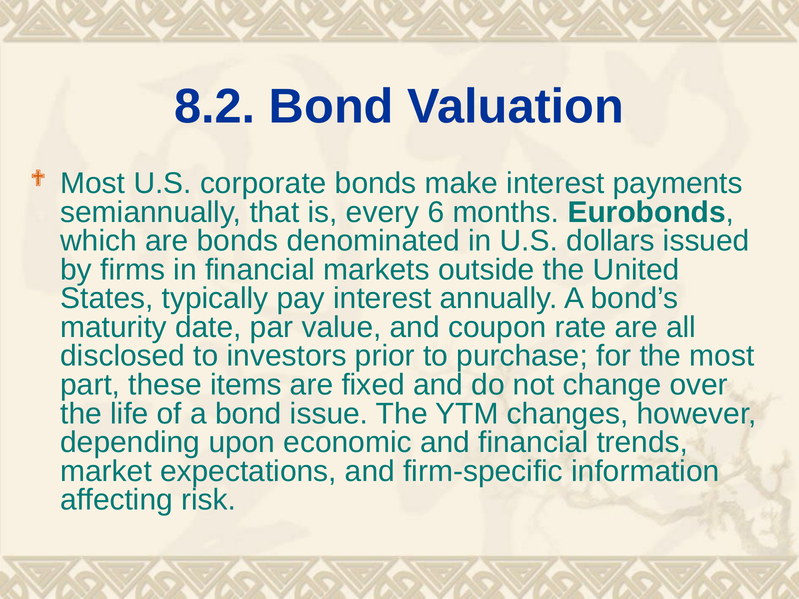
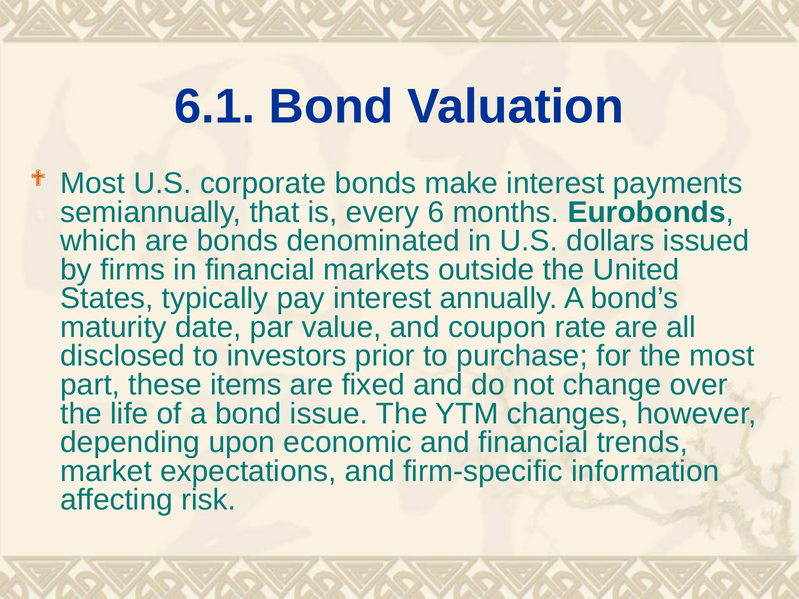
8.2: 8.2 -> 6.1 (215, 107)
